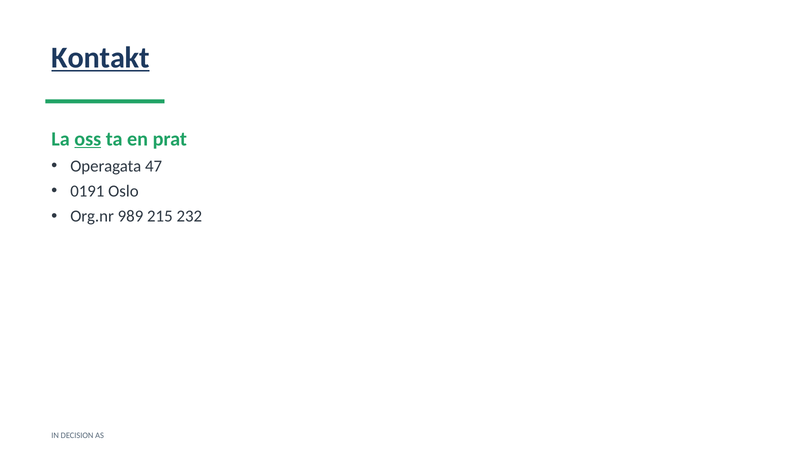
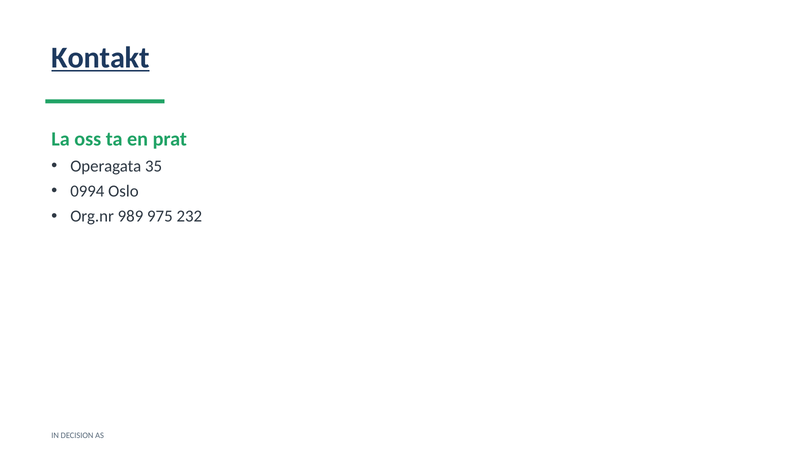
oss underline: present -> none (88, 139)
47: 47 -> 35 (154, 166)
0191: 0191 -> 0994 (87, 191)
215: 215 -> 975 (160, 216)
